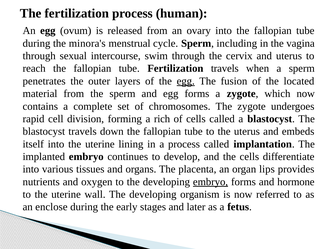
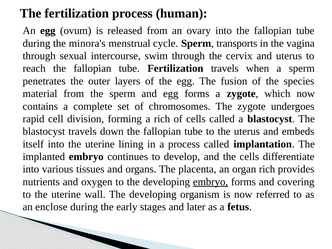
including: including -> transports (237, 43)
egg underline: present -> none (186, 81)
located: located -> species (299, 81)
organ lips: lips -> rich (267, 169)
hormone: hormone -> covering (296, 182)
